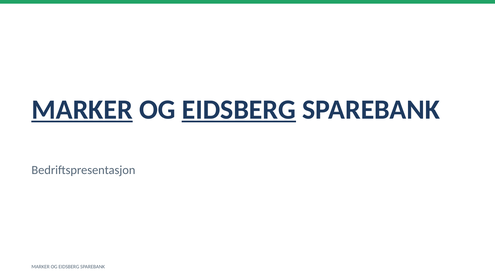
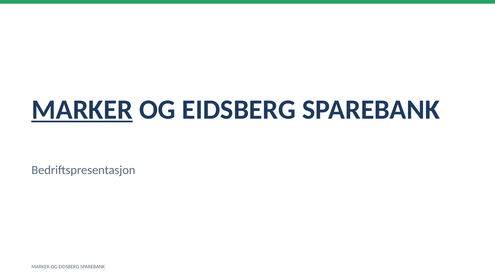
EIDSBERG underline: present -> none (239, 110)
